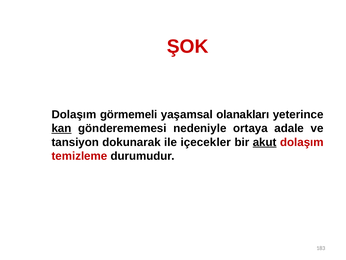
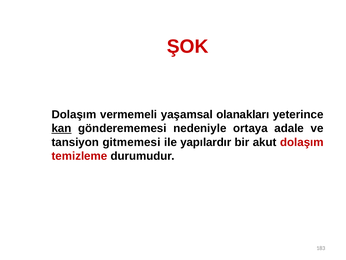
görmemeli: görmemeli -> vermemeli (129, 114)
dokunarak: dokunarak -> gitmemesi (131, 142)
içecekler: içecekler -> yapılardır (206, 142)
akut underline: present -> none (265, 142)
